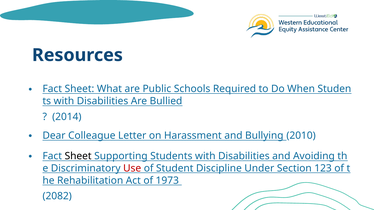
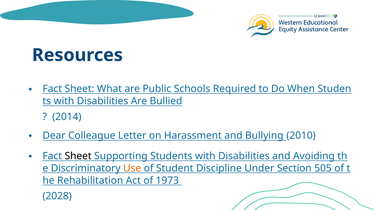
Use colour: red -> orange (132, 169)
123: 123 -> 505 (323, 169)
2082: 2082 -> 2028 (57, 196)
